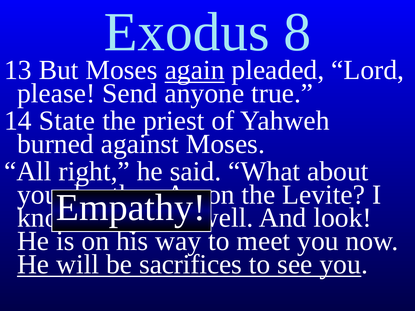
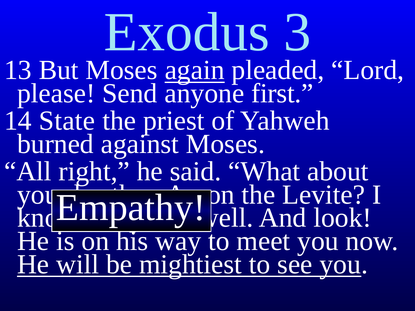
8: 8 -> 3 (297, 32)
true: true -> first (282, 93)
sacrifices: sacrifices -> mightiest (191, 264)
